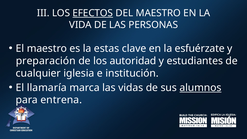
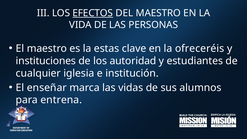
esfuérzate: esfuérzate -> ofreceréis (200, 49)
preparación: preparación -> instituciones (46, 61)
llamaría: llamaría -> enseñar (47, 88)
alumnos underline: present -> none (200, 88)
